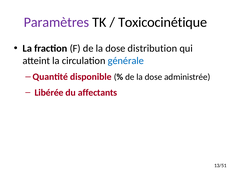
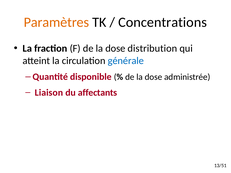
Paramètres colour: purple -> orange (56, 22)
Toxicocinétique: Toxicocinétique -> Concentrations (163, 22)
Libérée: Libérée -> Liaison (49, 93)
